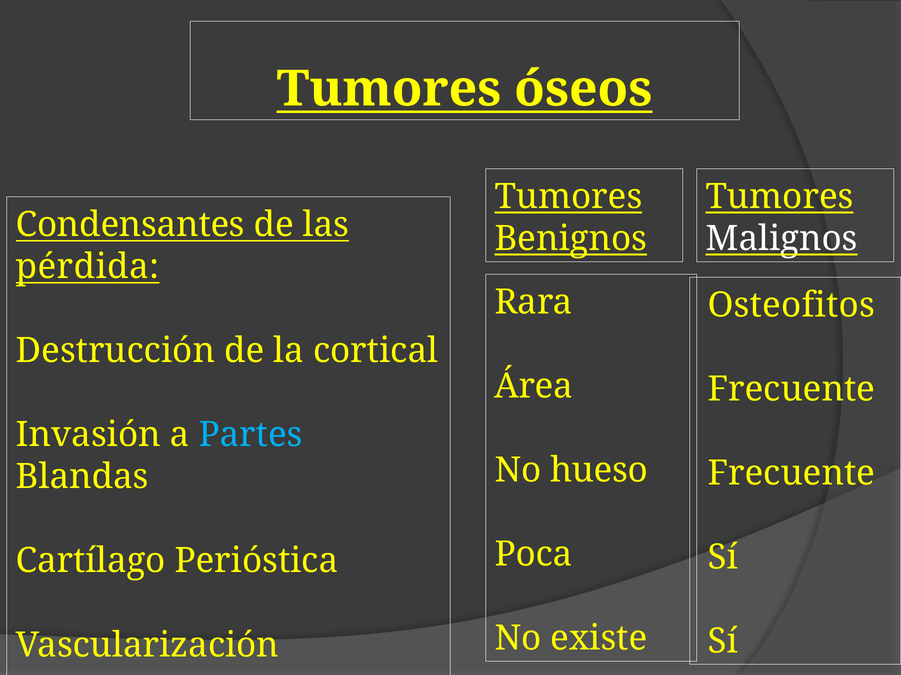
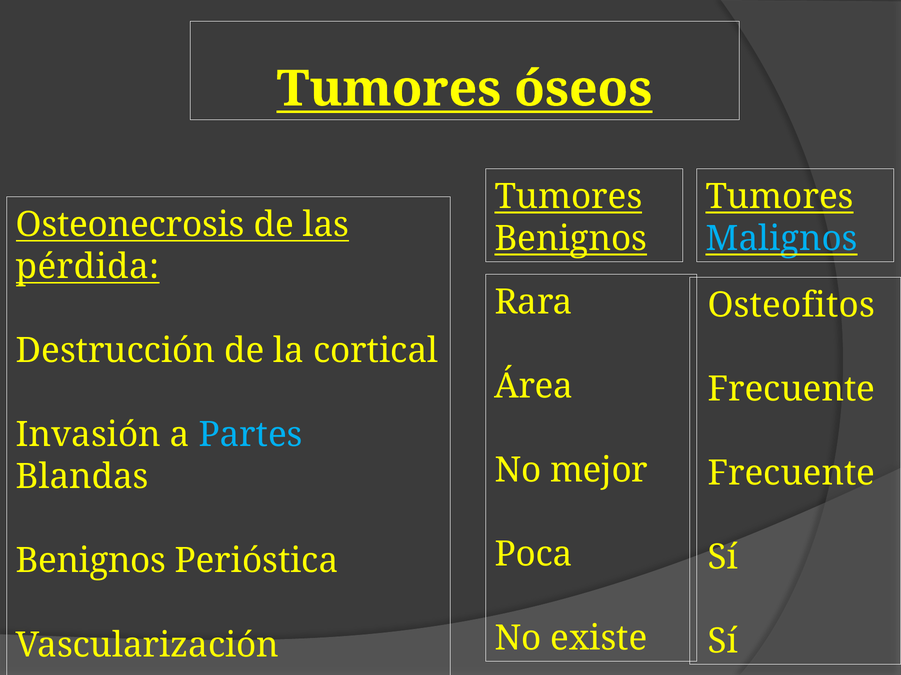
Condensantes: Condensantes -> Osteonecrosis (130, 225)
Malignos colour: white -> light blue (782, 239)
hueso: hueso -> mejor (599, 471)
Cartílago: Cartílago -> Benignos (91, 562)
